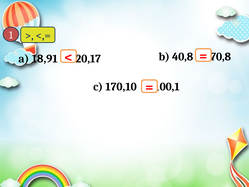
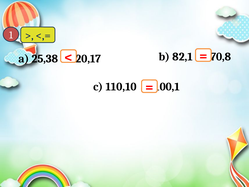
18,91: 18,91 -> 25,38 (45, 59)
40,8: 40,8 -> 82,1 (183, 57)
170,10: 170,10 -> 110,10 (121, 87)
